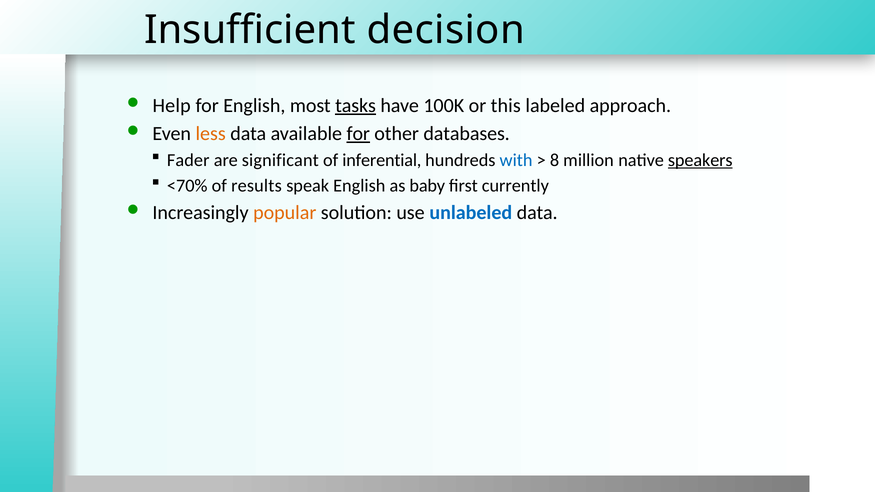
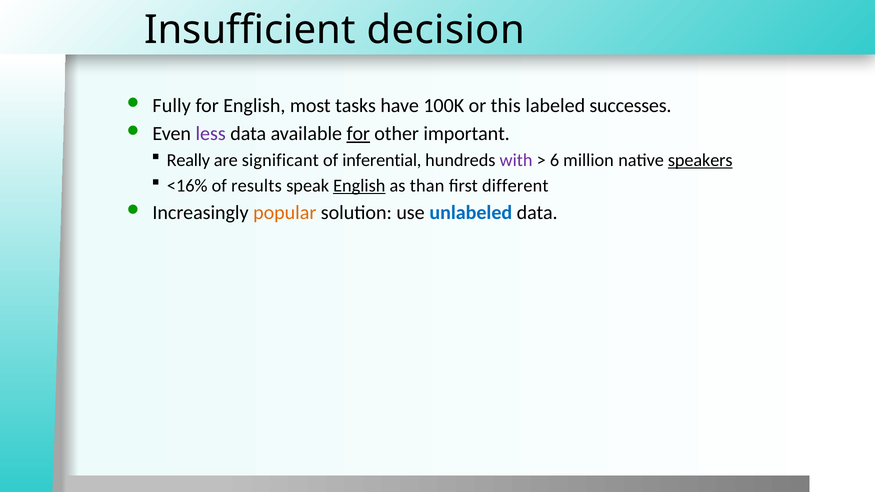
Help: Help -> Fully (172, 106)
tasks underline: present -> none (356, 106)
approach: approach -> successes (630, 106)
less colour: orange -> purple (211, 134)
databases: databases -> important (467, 134)
Fader: Fader -> Really (188, 160)
with colour: blue -> purple (516, 160)
8: 8 -> 6 (555, 160)
<70%: <70% -> <16% (187, 186)
English underline: none -> present (359, 186)
baby: baby -> than (427, 186)
currently: currently -> different (515, 186)
